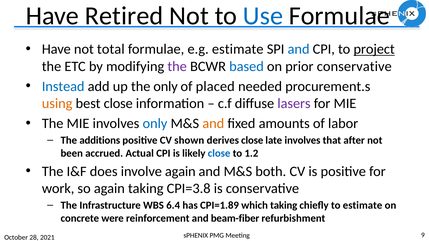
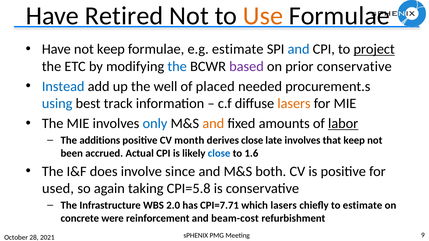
Use colour: blue -> orange (263, 16)
not total: total -> keep (111, 49)
the colour: purple -> blue (177, 66)
based colour: blue -> purple (246, 66)
the only: only -> well (166, 86)
using colour: orange -> blue (57, 104)
best close: close -> track (118, 104)
lasers colour: purple -> orange (294, 104)
labor underline: none -> present (343, 124)
shown: shown -> month (189, 141)
that after: after -> keep (354, 141)
1.2: 1.2 -> 1.6 (251, 153)
involve again: again -> since (180, 172)
work: work -> used (58, 189)
CPI=3.8: CPI=3.8 -> CPI=5.8 (189, 189)
6.4: 6.4 -> 2.0 (173, 206)
CPI=1.89: CPI=1.89 -> CPI=7.71 (220, 206)
which taking: taking -> lasers (284, 206)
beam-fiber: beam-fiber -> beam-cost (235, 218)
